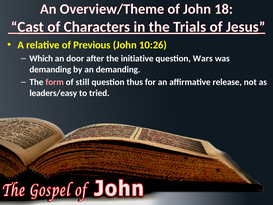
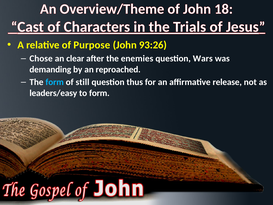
Previous: Previous -> Purpose (92, 45)
10:26: 10:26 -> 93:26 (153, 45)
Which: Which -> Chose (41, 58)
door: door -> clear (75, 58)
initiative: initiative -> enemies (137, 58)
an demanding: demanding -> reproached (118, 69)
form colour: pink -> light blue (55, 82)
to tried: tried -> form (99, 93)
